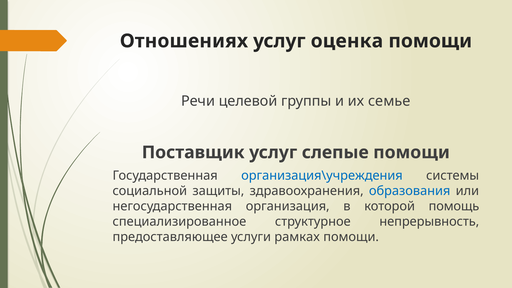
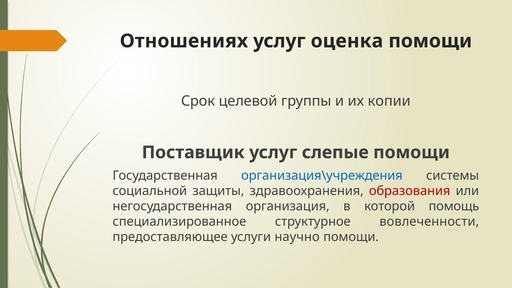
Речи: Речи -> Срок (198, 101)
семье: семье -> копии (389, 101)
образования colour: blue -> red (410, 191)
непрерывность: непрерывность -> вовлеченности (429, 222)
рамках: рамках -> научно (297, 237)
